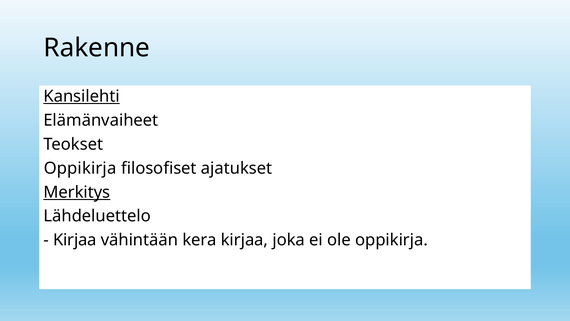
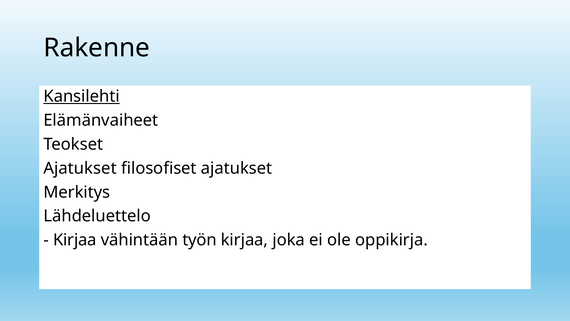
Oppikirja: Oppikirja -> Ajatukset (80, 168)
Merkitys underline: present -> none (77, 192)
kera: kera -> työn (200, 240)
